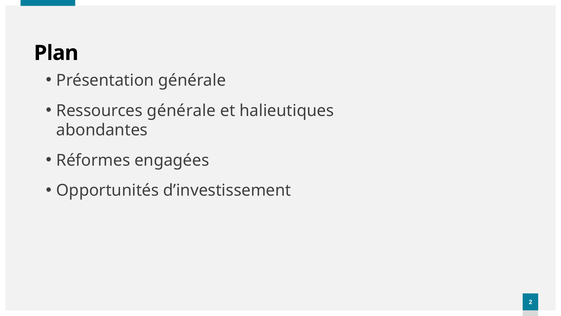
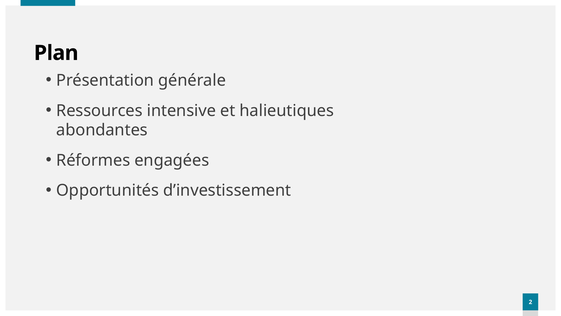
Ressources générale: générale -> intensive (181, 110)
